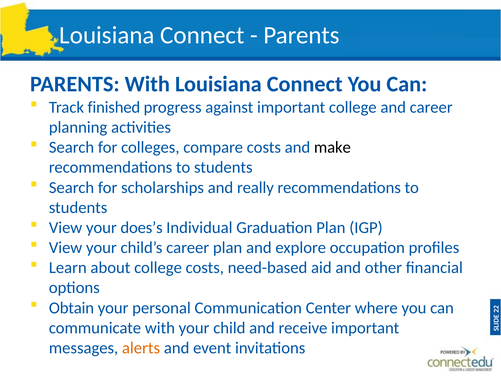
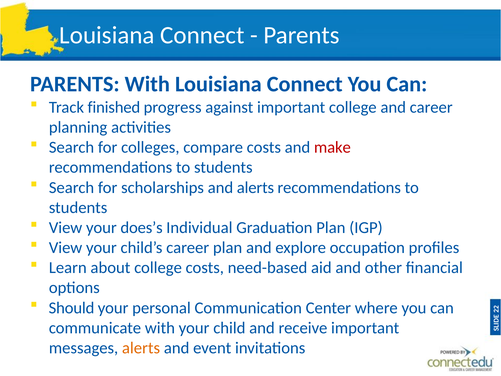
make colour: black -> red (332, 147)
and really: really -> alerts (255, 187)
Obtain: Obtain -> Should (71, 308)
